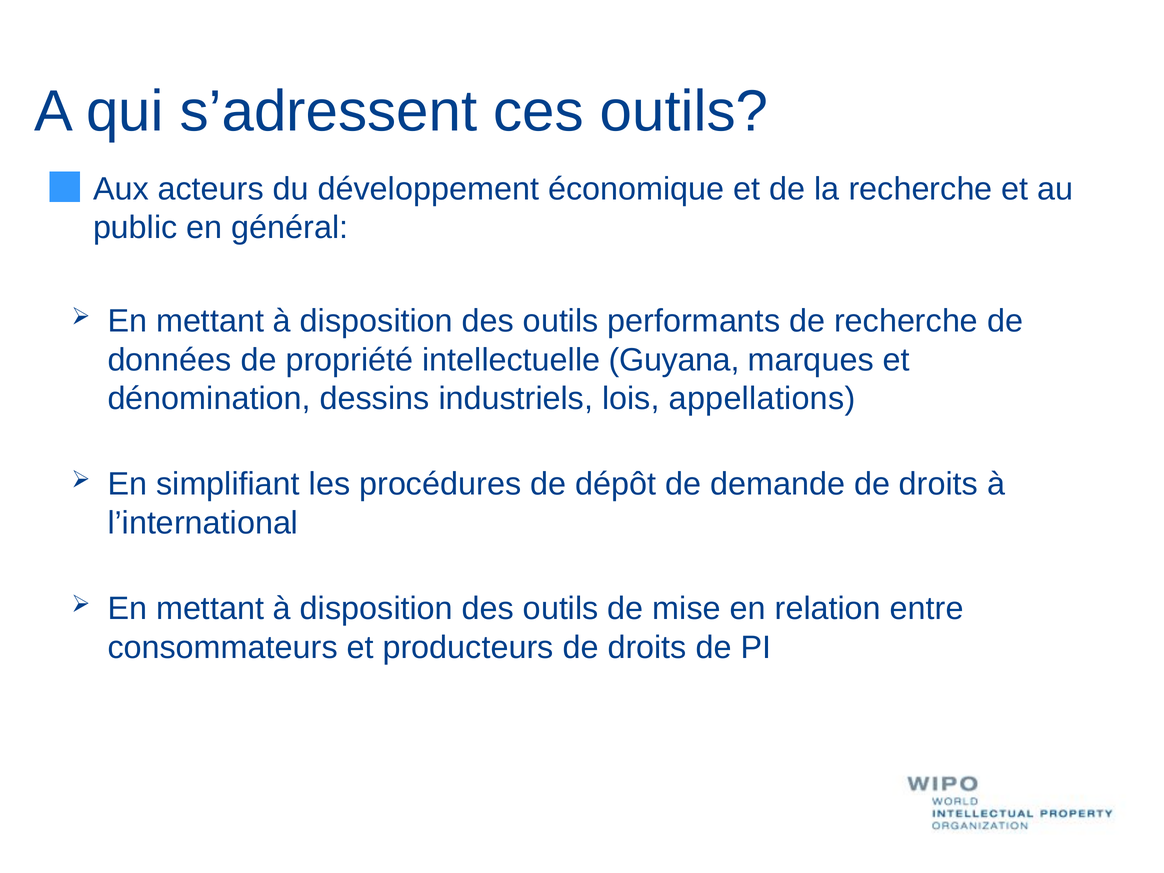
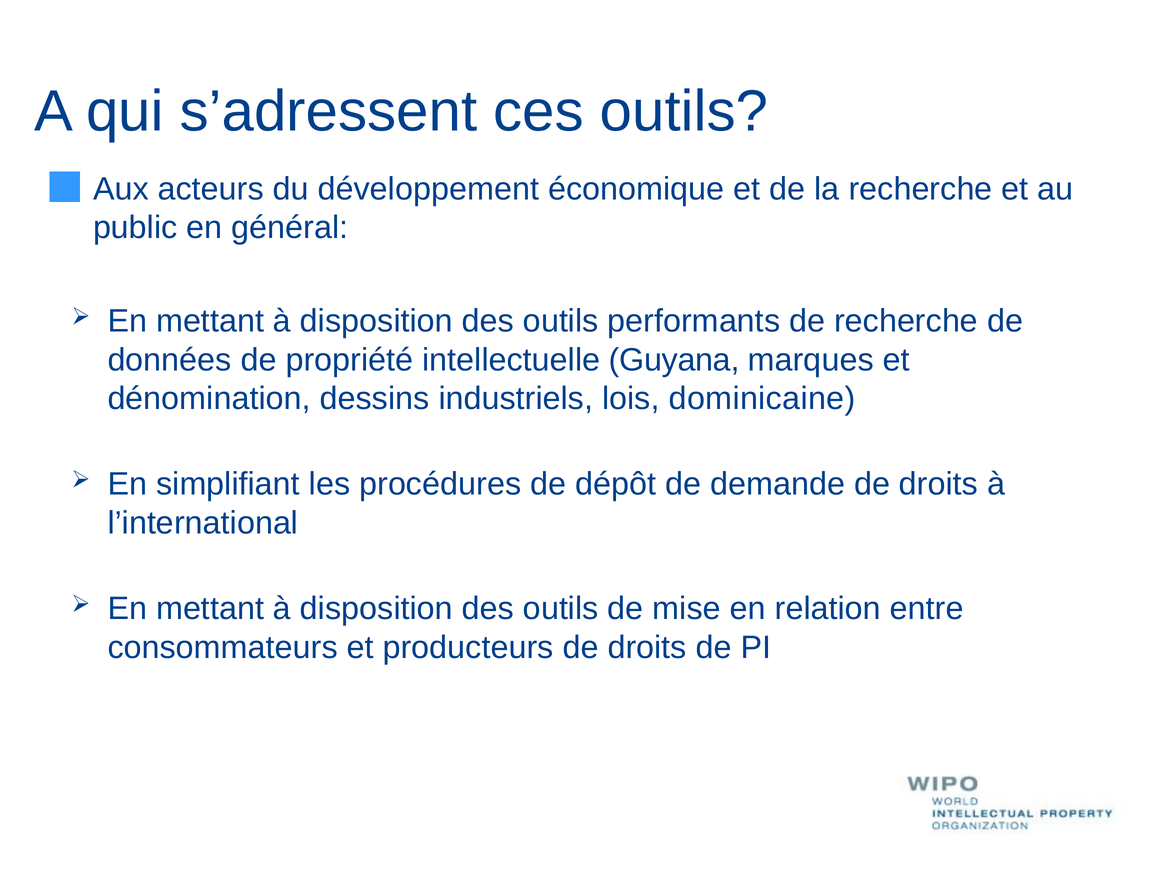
appellations: appellations -> dominicaine (762, 399)
